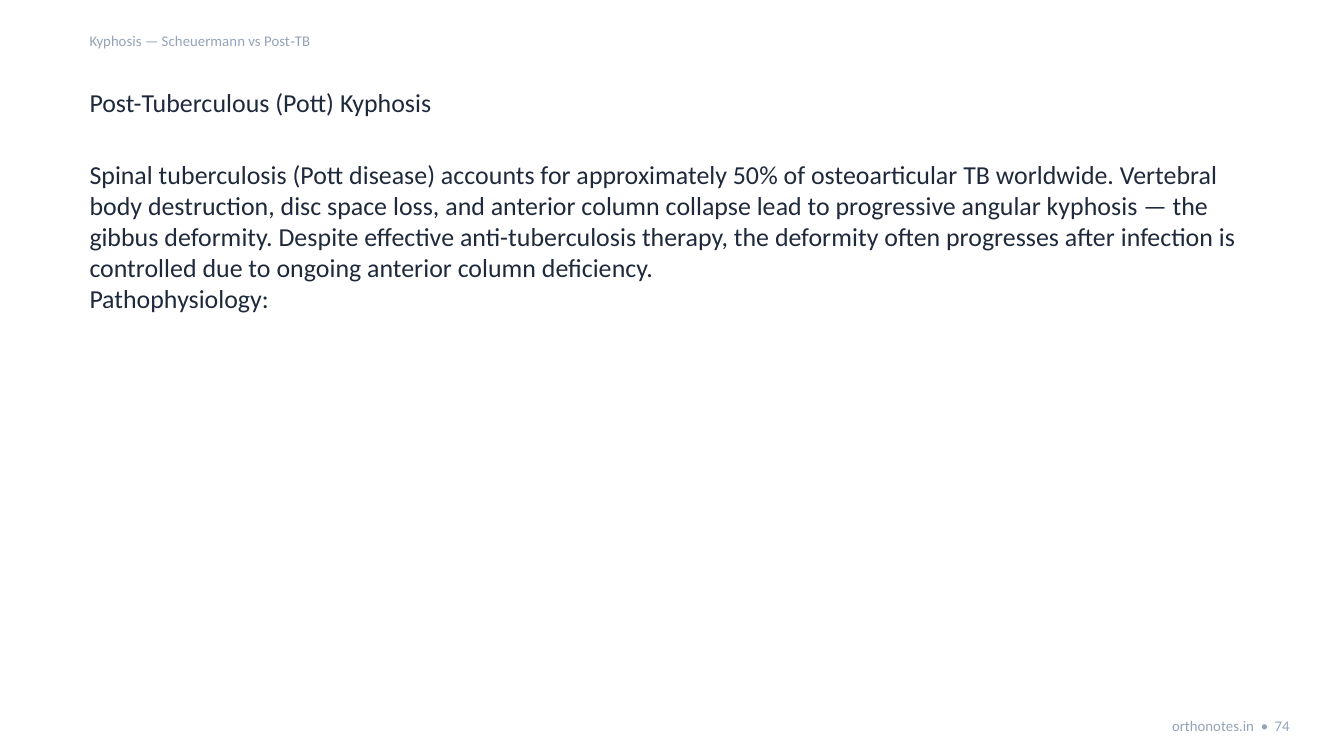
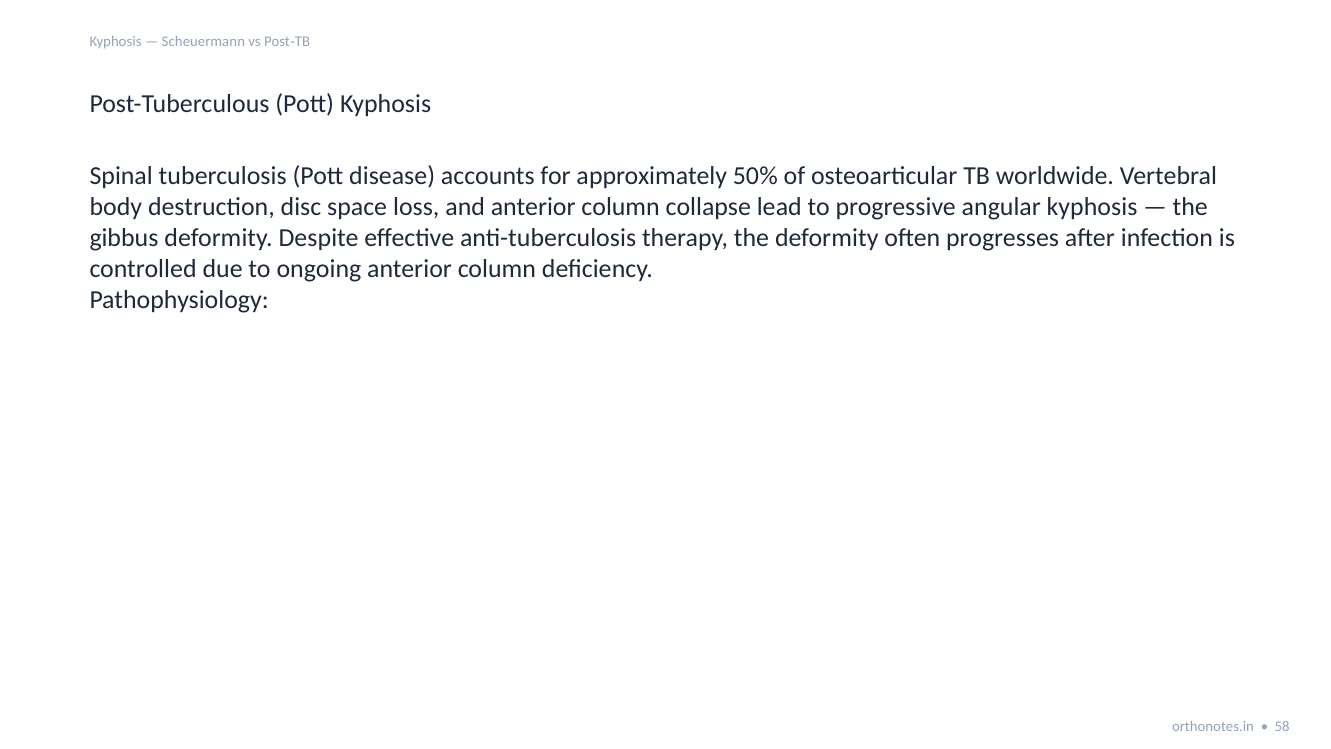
74: 74 -> 58 (1282, 726)
